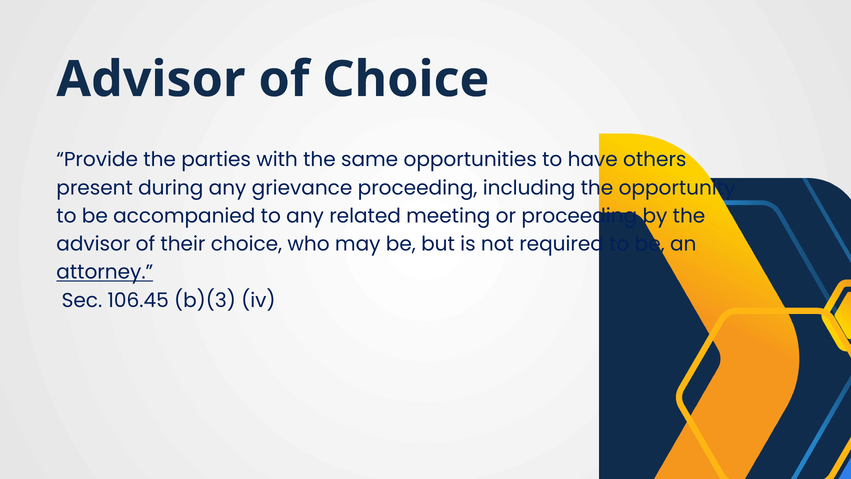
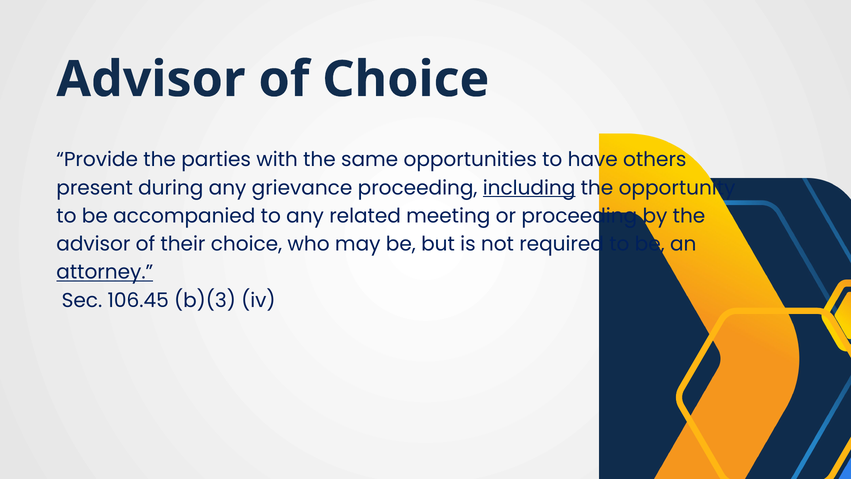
including underline: none -> present (529, 188)
